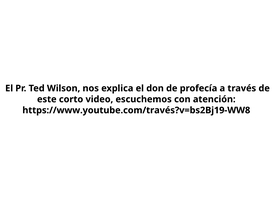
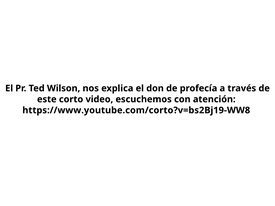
https://www.youtube.com/través?v=bs2Bj19-WW8: https://www.youtube.com/través?v=bs2Bj19-WW8 -> https://www.youtube.com/corto?v=bs2Bj19-WW8 (136, 110)
